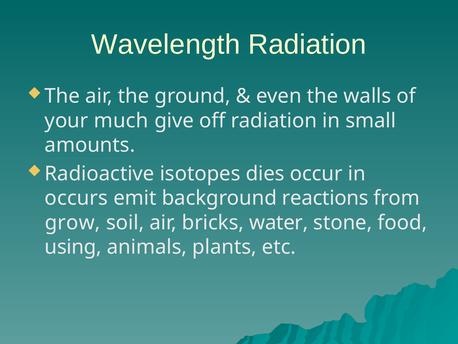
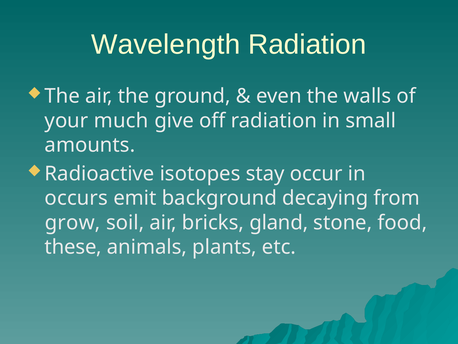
dies: dies -> stay (265, 173)
reactions: reactions -> decaying (325, 198)
water: water -> gland (279, 222)
using: using -> these (73, 247)
